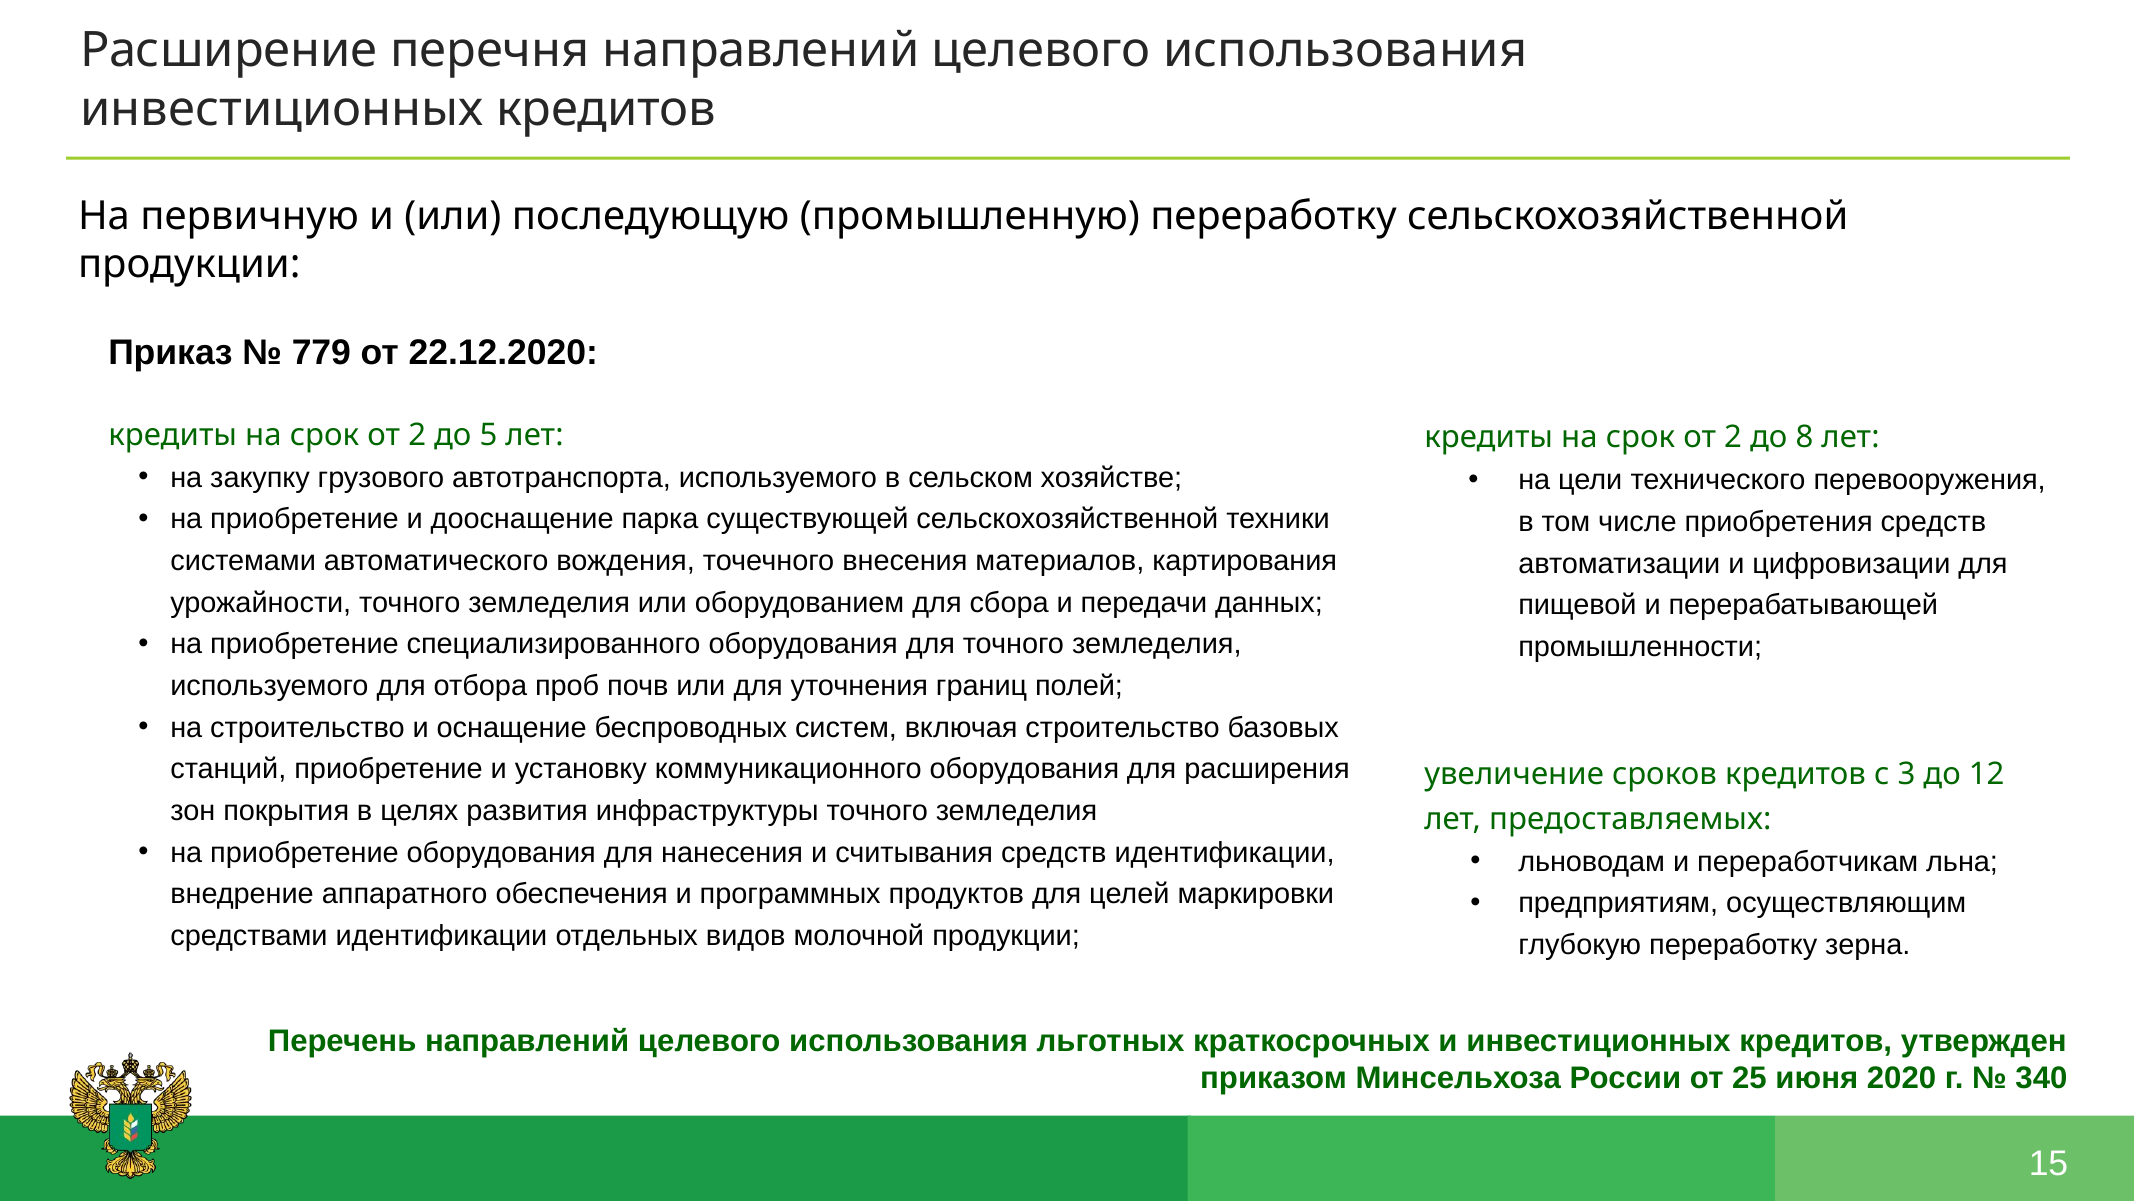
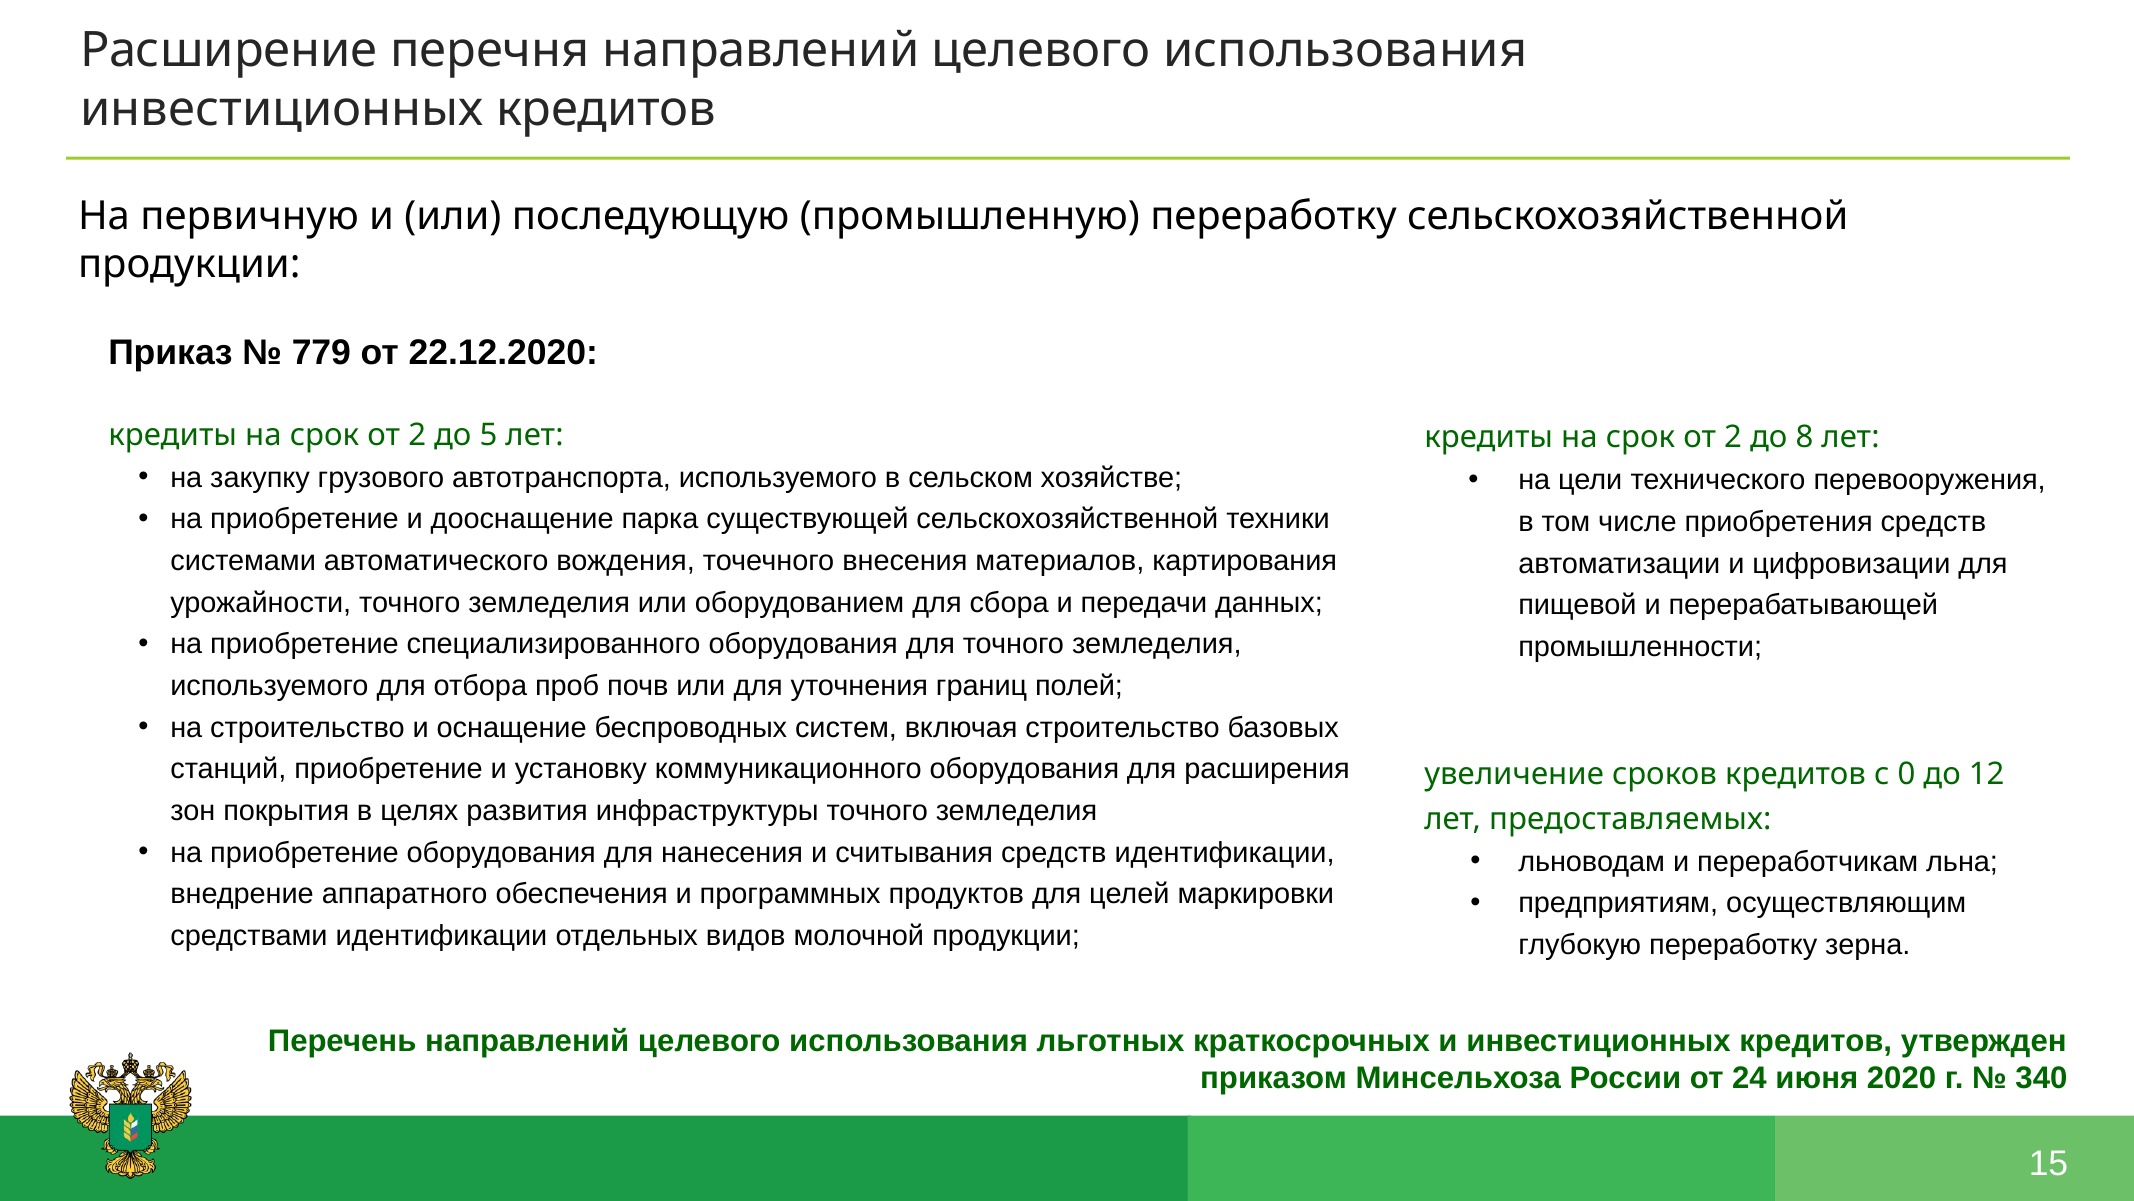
3: 3 -> 0 (1906, 774)
25: 25 -> 24 (1749, 1078)
